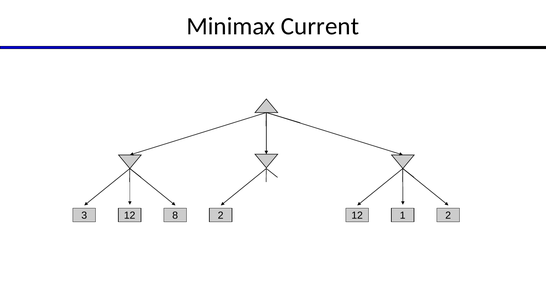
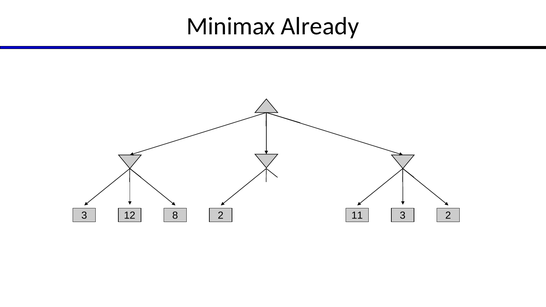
Current: Current -> Already (320, 26)
2 12: 12 -> 11 (357, 216)
8 1: 1 -> 3 (403, 216)
